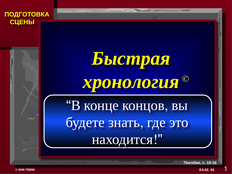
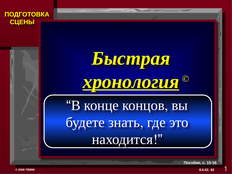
хронология underline: none -> present (131, 82)
